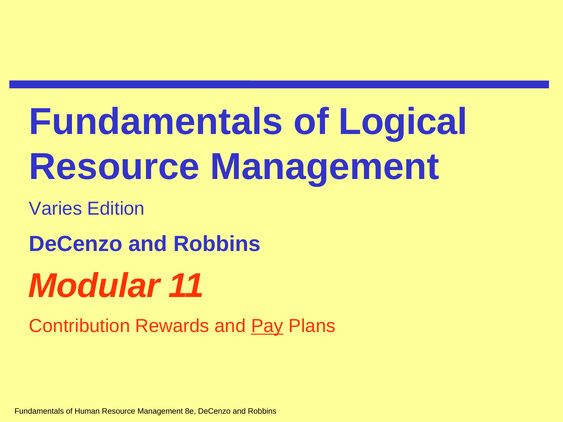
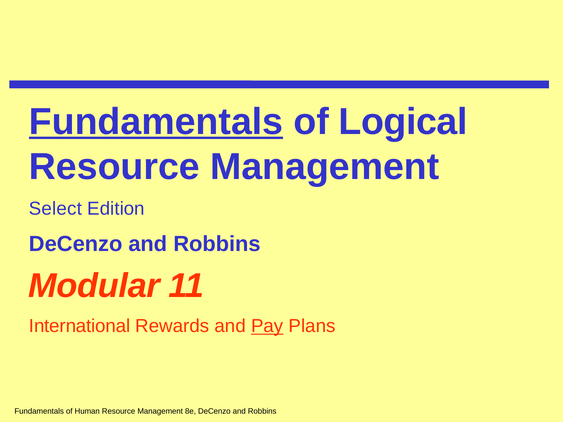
Fundamentals underline: none -> present (156, 122)
Varies: Varies -> Select (55, 209)
Contribution: Contribution -> International (80, 326)
